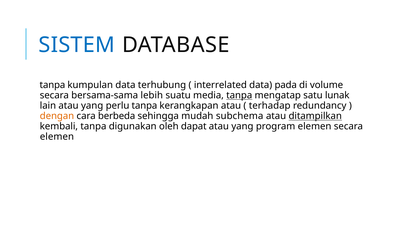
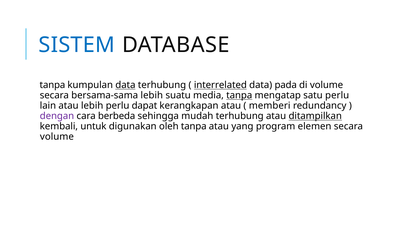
data underline: none -> present (125, 85)
interrelated underline: none -> present (220, 85)
satu lunak: lunak -> perlu (337, 95)
lain atau yang: yang -> lebih (92, 106)
perlu tanpa: tanpa -> dapat (144, 106)
terhadap: terhadap -> memberi (270, 106)
dengan colour: orange -> purple (57, 116)
mudah subchema: subchema -> terhubung (240, 116)
kembali tanpa: tanpa -> untuk (93, 126)
oleh dapat: dapat -> tanpa (194, 126)
elemen: elemen -> volume (57, 137)
